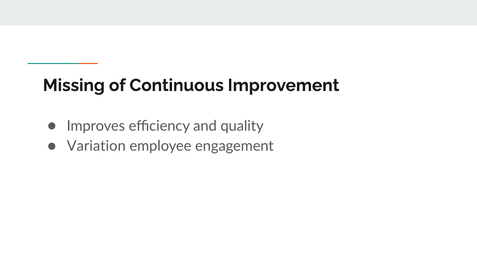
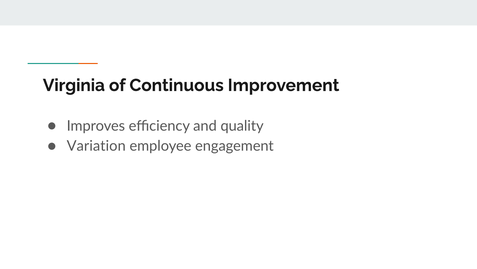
Missing: Missing -> Virginia (74, 85)
